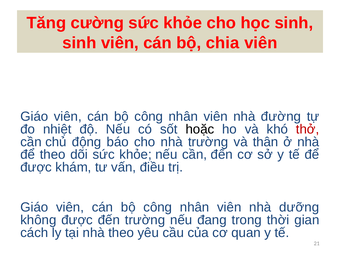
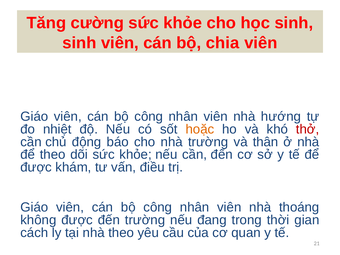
đường: đường -> hướng (281, 117)
hoặc colour: black -> orange (200, 129)
dưỡng: dưỡng -> thoáng (299, 207)
